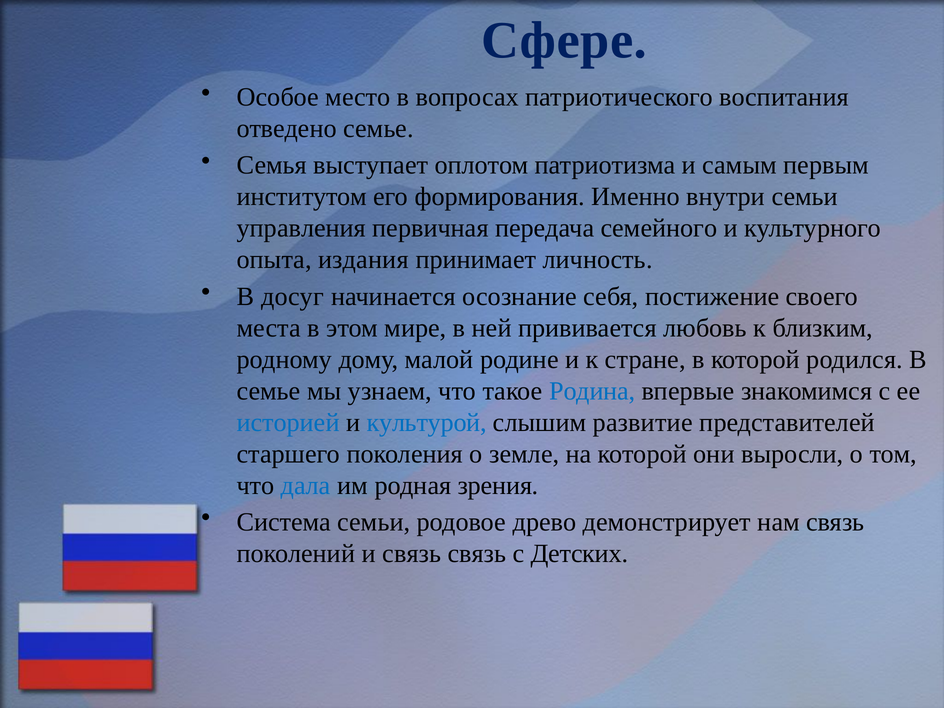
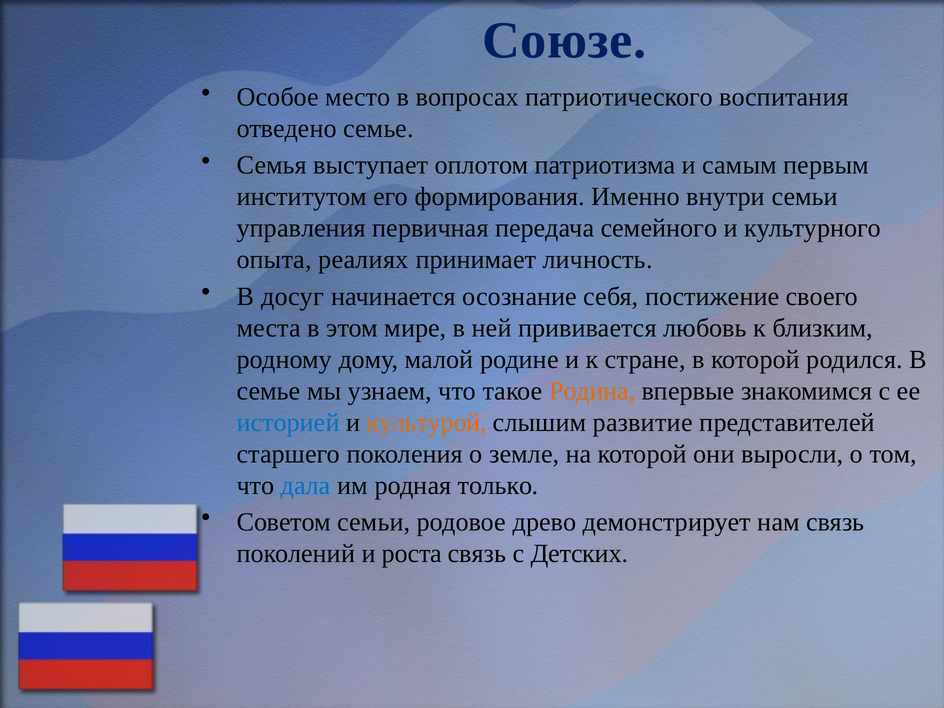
Сфере: Сфере -> Союзе (564, 41)
издания: издания -> реалиях (363, 260)
Родина colour: blue -> orange (592, 391)
культурой colour: blue -> orange (427, 422)
зрения: зрения -> только (498, 485)
Система: Система -> Советом (284, 522)
и связь: связь -> роста (412, 554)
